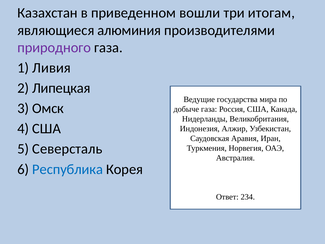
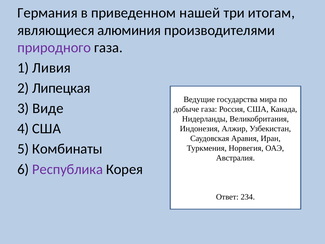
Казахстан: Казахстан -> Германия (47, 13)
вошли: вошли -> нашей (200, 13)
Омск: Омск -> Виде (48, 108)
Северсталь: Северсталь -> Комбинаты (67, 149)
Республика colour: blue -> purple (68, 169)
